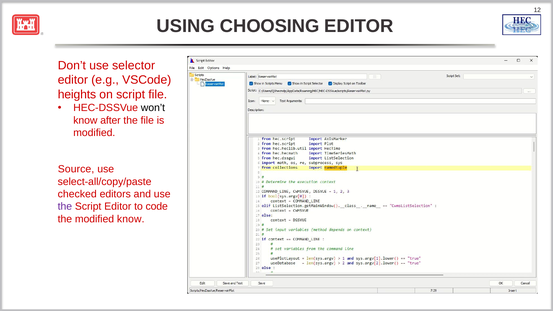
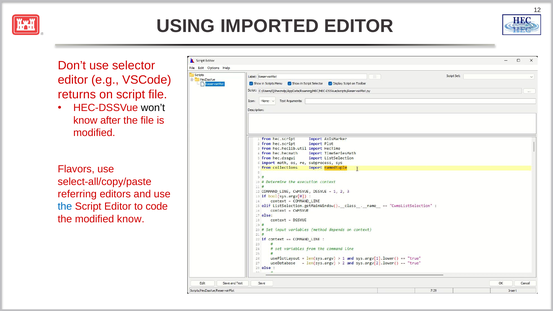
CHOOSING: CHOOSING -> IMPORTED (270, 26)
heights: heights -> returns (77, 95)
Source: Source -> Flavors (76, 169)
checked: checked -> referring (77, 194)
the colour: purple -> blue (65, 207)
